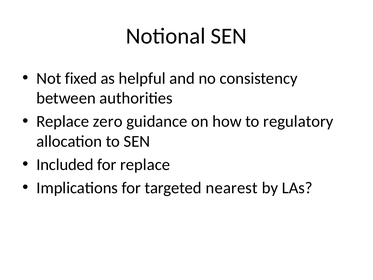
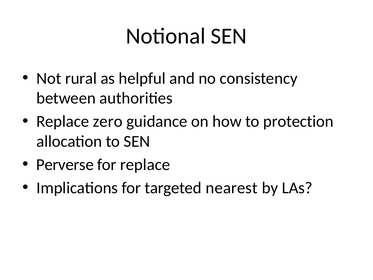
fixed: fixed -> rural (81, 78)
regulatory: regulatory -> protection (298, 121)
Included: Included -> Perverse (65, 164)
